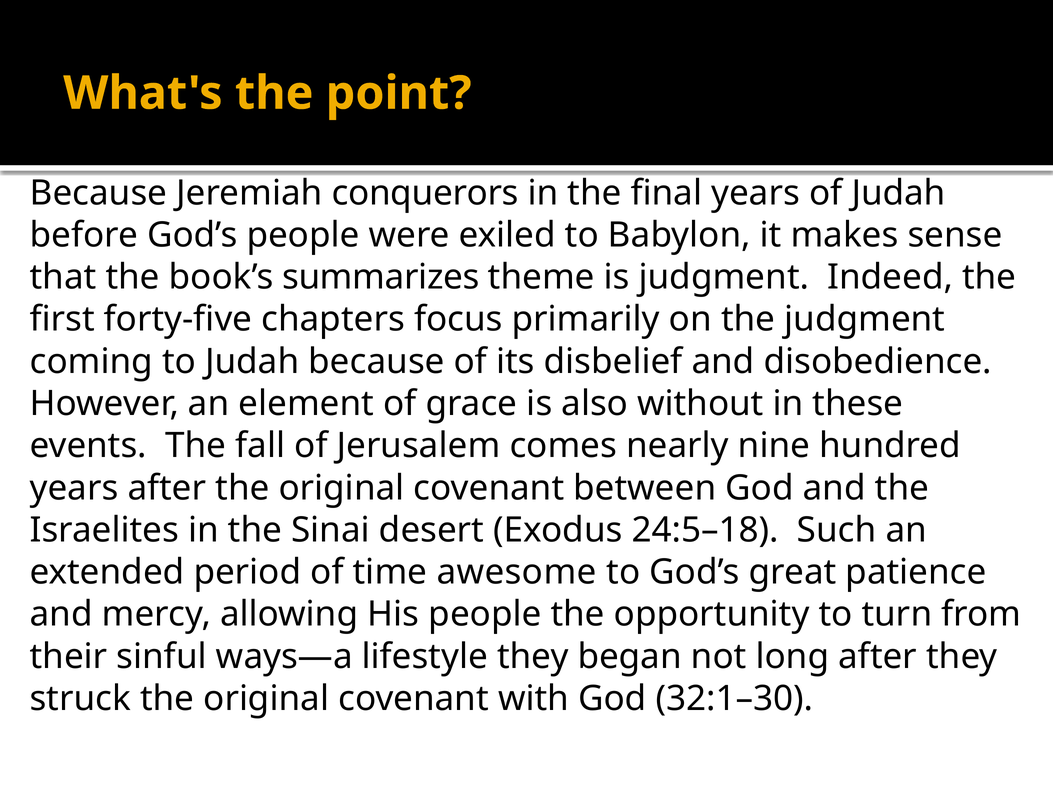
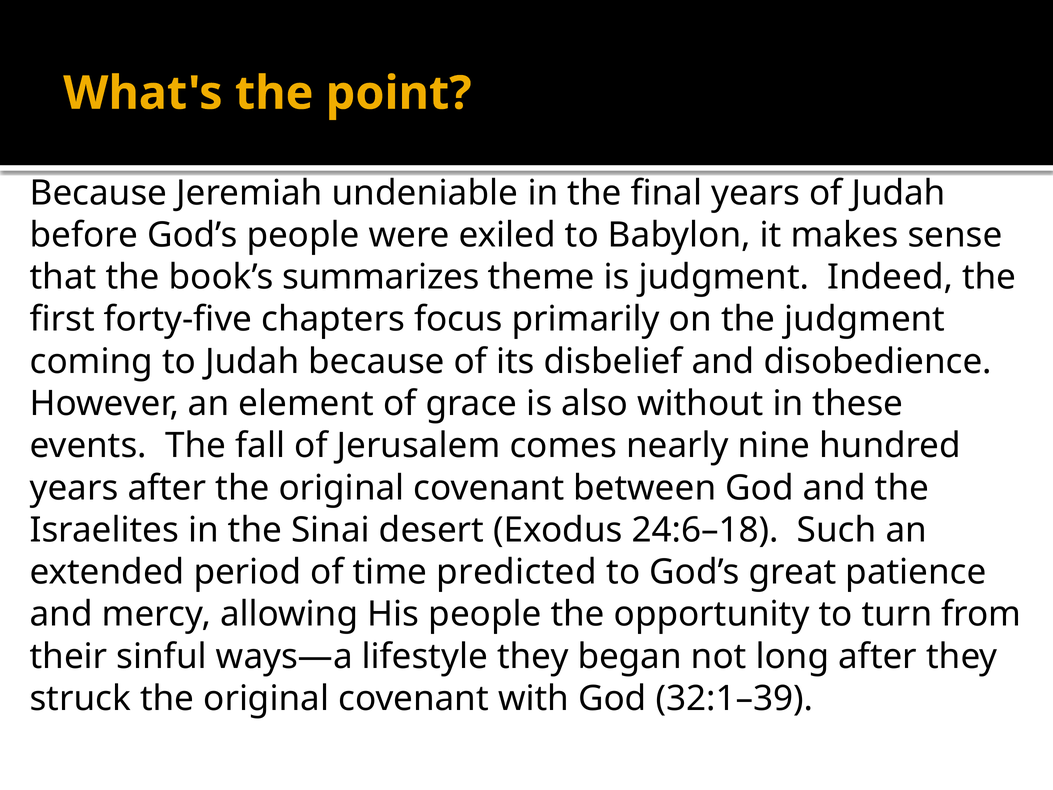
conquerors: conquerors -> undeniable (425, 193)
24:5–18: 24:5–18 -> 24:6–18 (705, 530)
awesome: awesome -> predicted (517, 572)
32:1–30: 32:1–30 -> 32:1–39 (734, 698)
